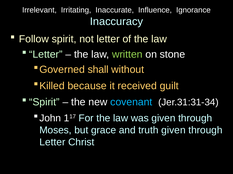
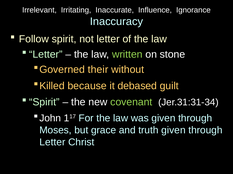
shall: shall -> their (98, 70)
received: received -> debased (137, 86)
covenant colour: light blue -> light green (131, 103)
